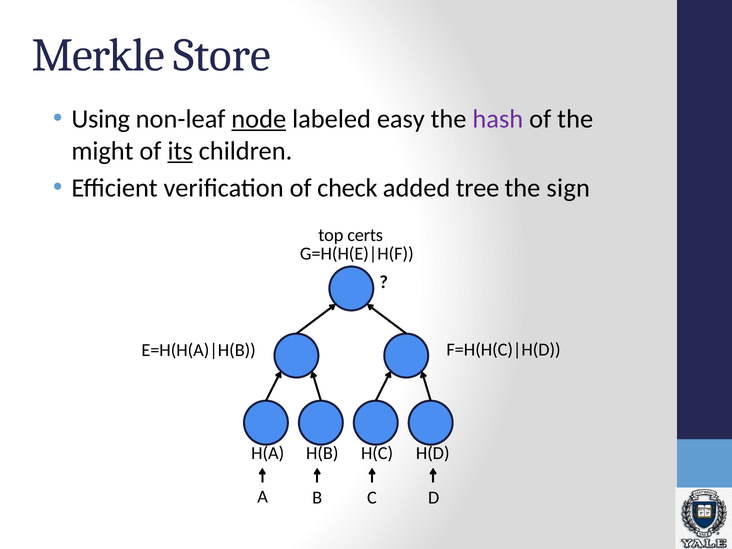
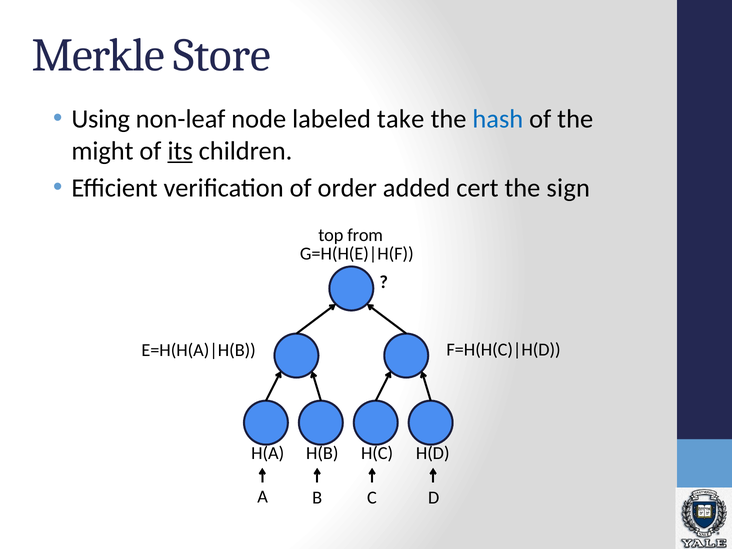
node underline: present -> none (259, 119)
easy: easy -> take (401, 119)
hash colour: purple -> blue (498, 119)
check: check -> order (347, 188)
tree: tree -> cert (477, 188)
certs: certs -> from (365, 235)
